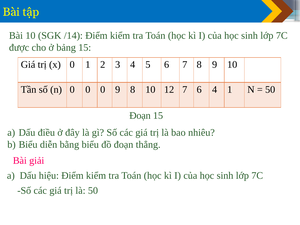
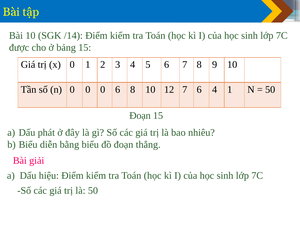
0 9: 9 -> 6 (118, 90)
điều: điều -> phát (46, 133)
